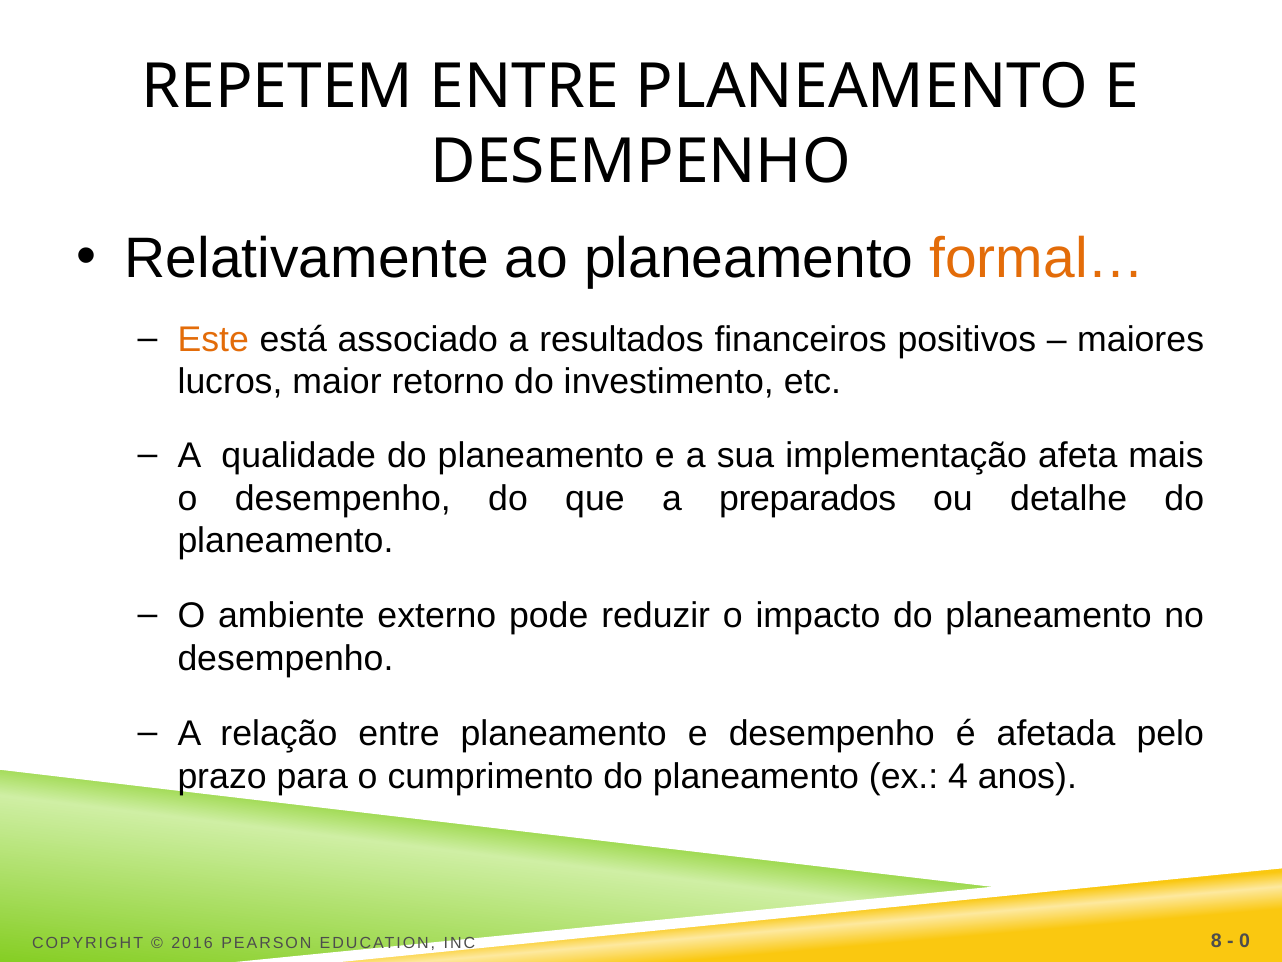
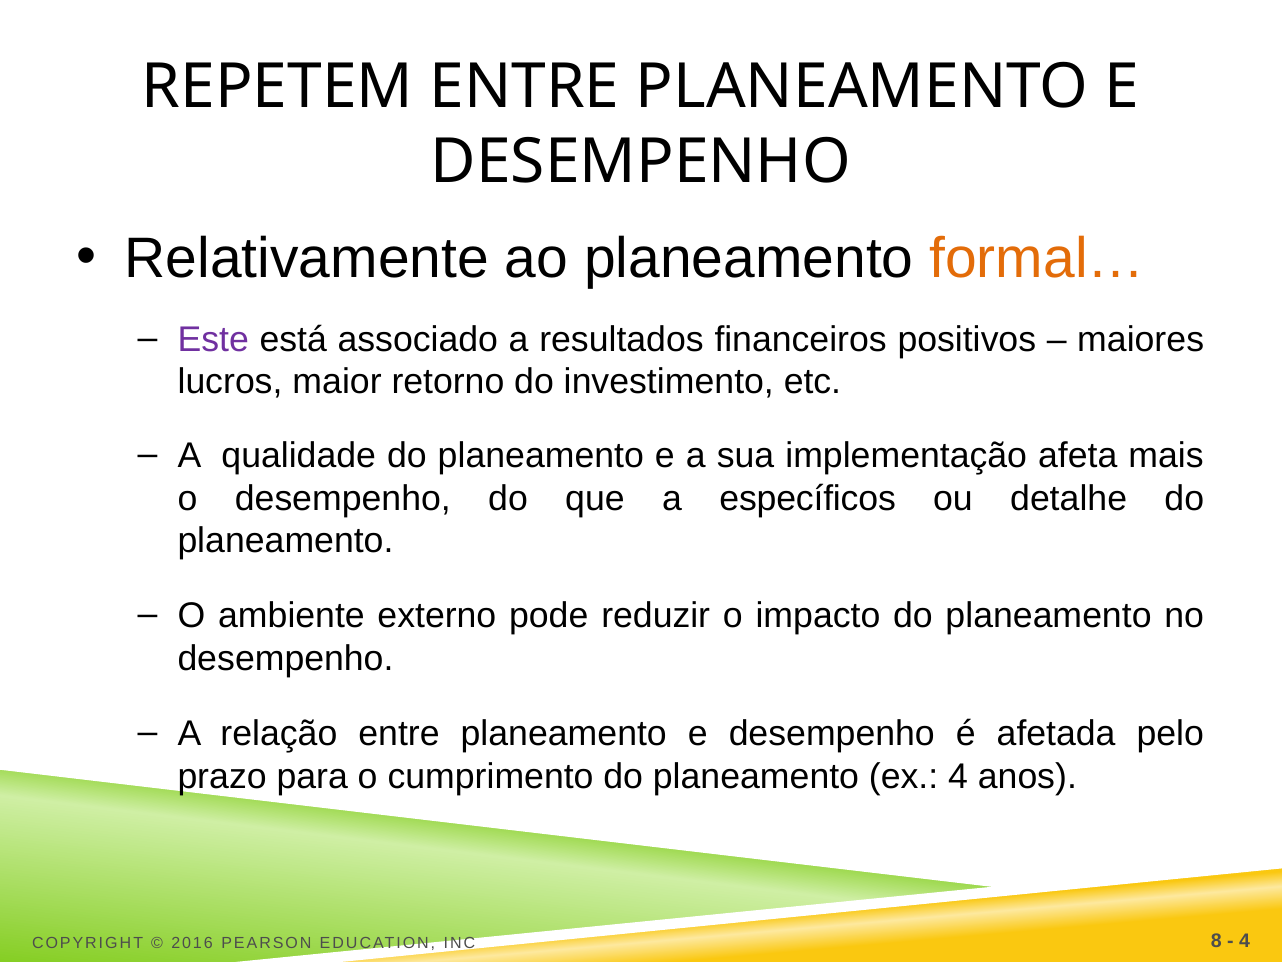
Este colour: orange -> purple (213, 339)
preparados: preparados -> específicos (808, 498)
0: 0 -> 4 (1244, 940)
